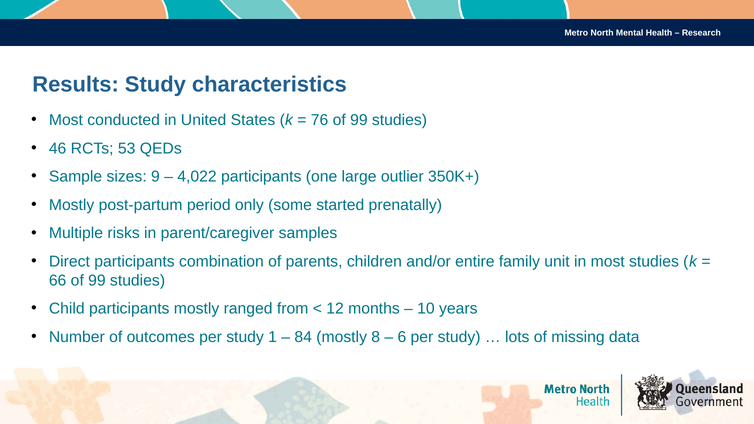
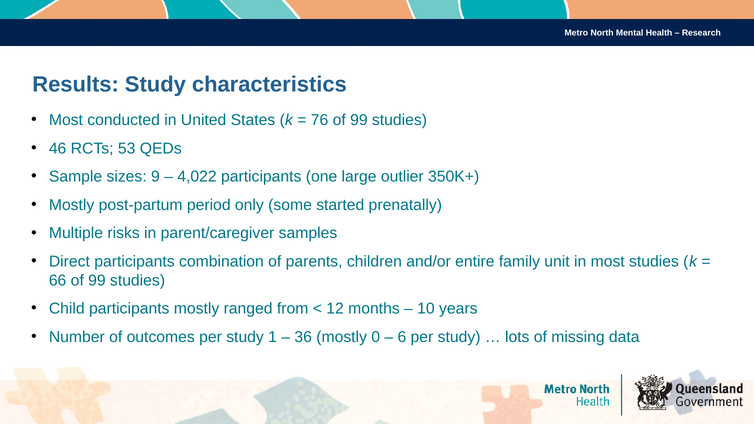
84: 84 -> 36 (303, 337)
8: 8 -> 0 (376, 337)
